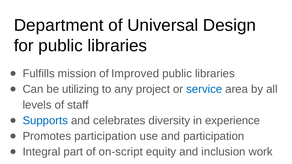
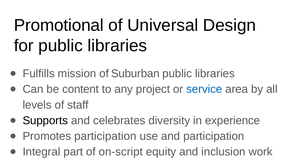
Department: Department -> Promotional (59, 25)
Improved: Improved -> Suburban (135, 74)
utilizing: utilizing -> content (81, 89)
Supports colour: blue -> black (45, 121)
